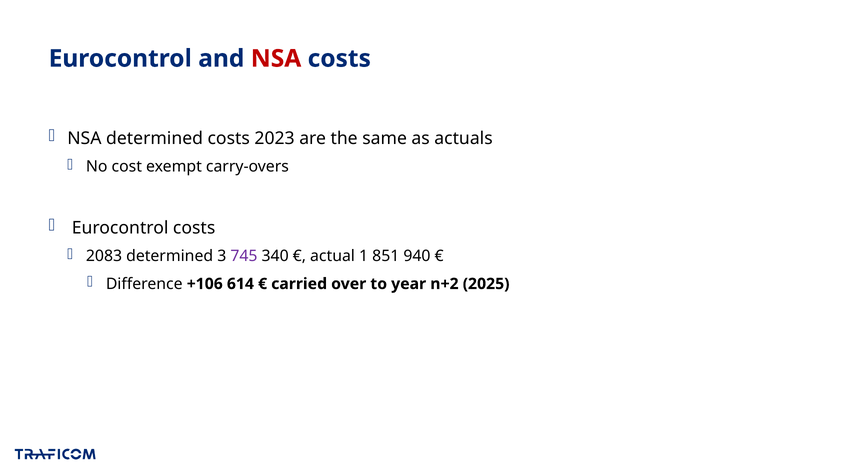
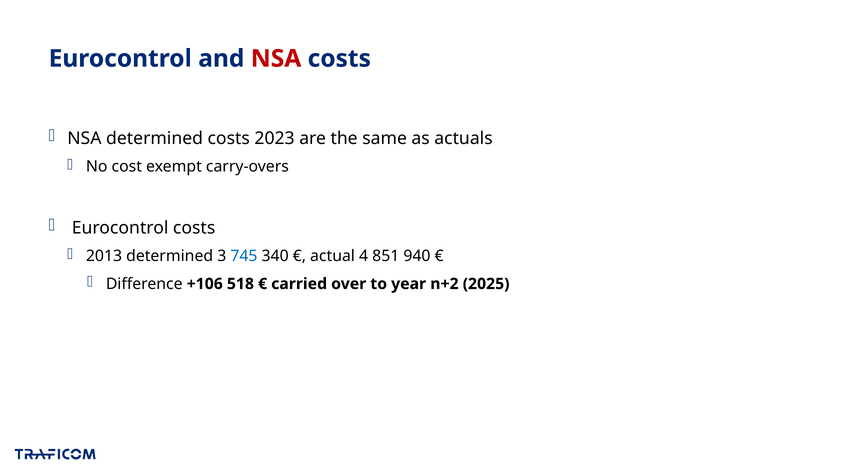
2083: 2083 -> 2013 (104, 256)
745 colour: purple -> blue (244, 256)
1: 1 -> 4 (364, 256)
614: 614 -> 518 (240, 284)
